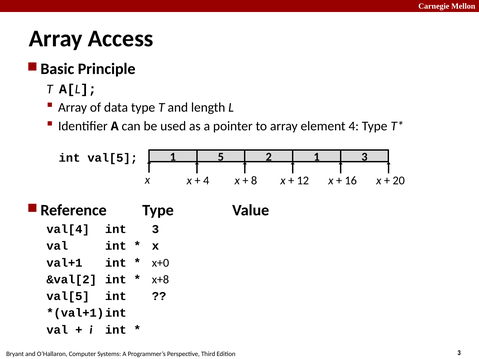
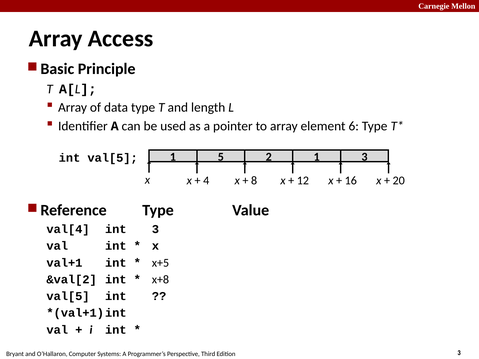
element 4: 4 -> 6 (354, 126)
x+0: x+0 -> x+5 (160, 263)
